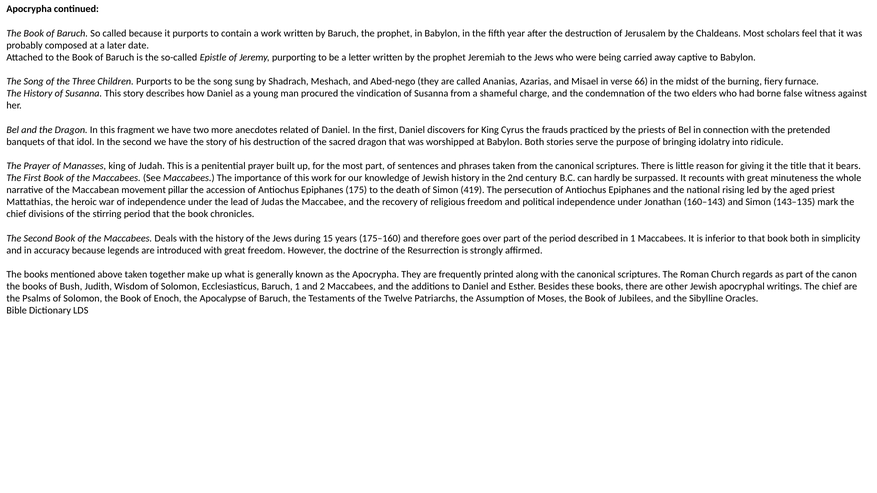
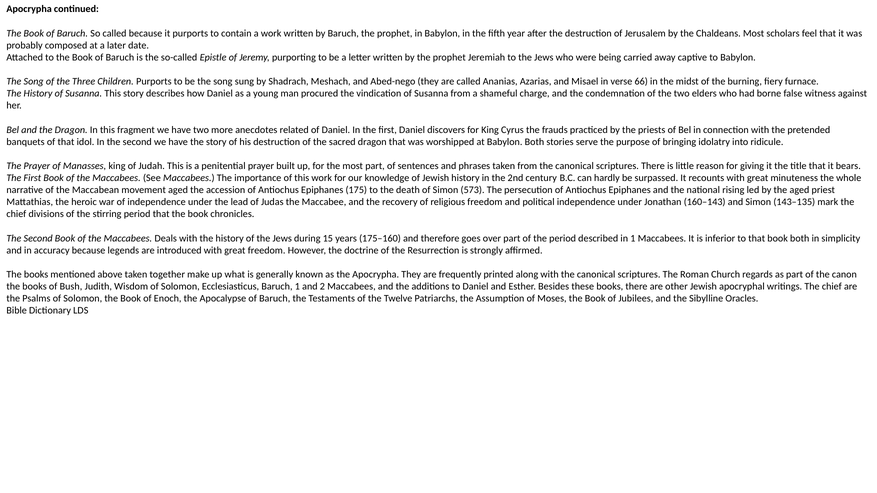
movement pillar: pillar -> aged (178, 190)
419: 419 -> 573 (473, 190)
